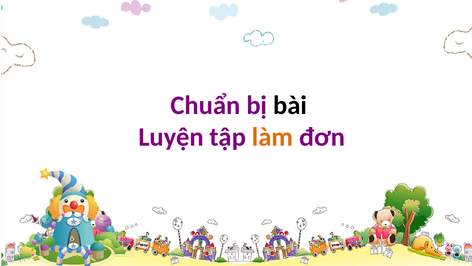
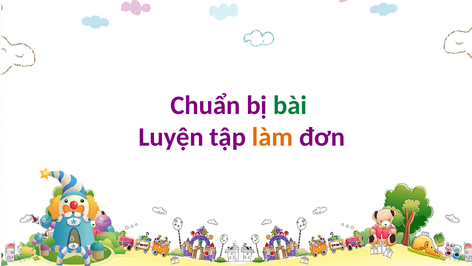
bài colour: black -> green (290, 105)
